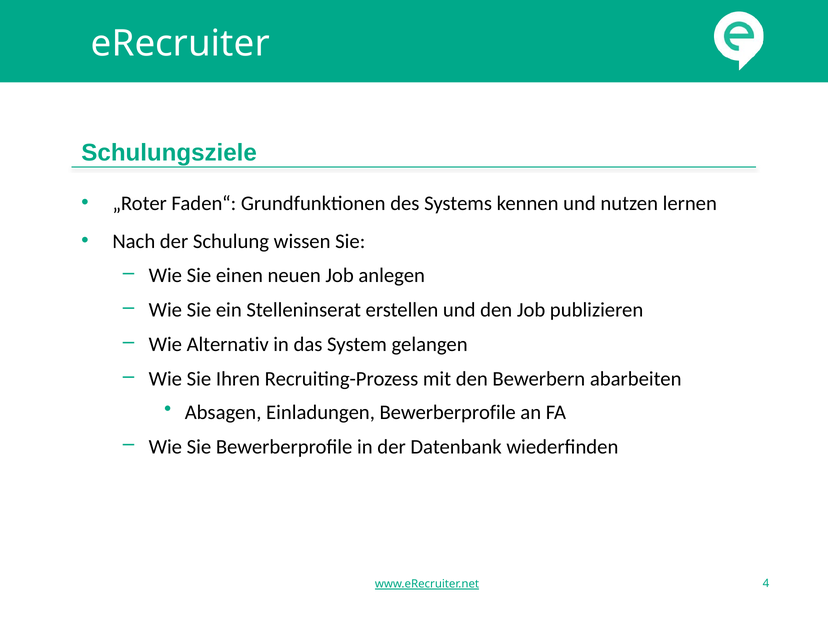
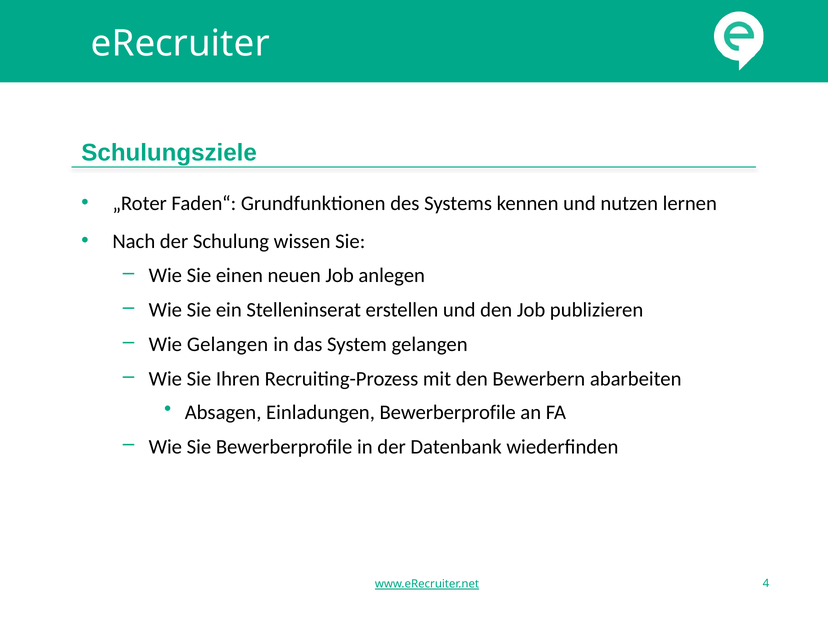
Wie Alternativ: Alternativ -> Gelangen (228, 345)
